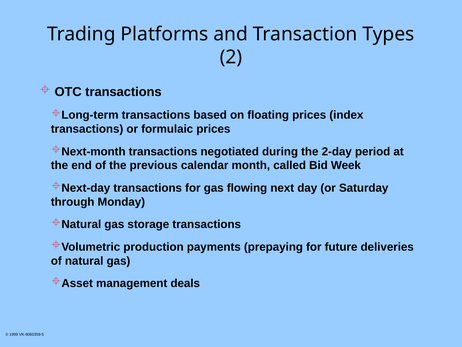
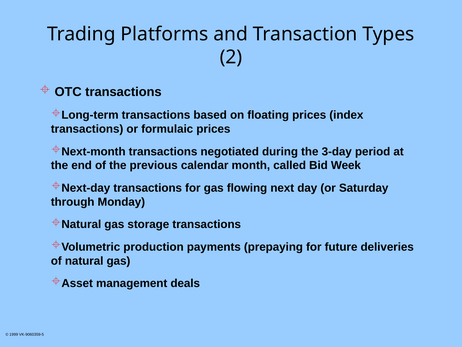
2-day: 2-day -> 3-day (337, 151)
